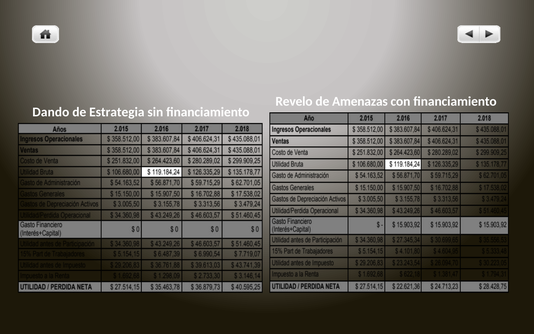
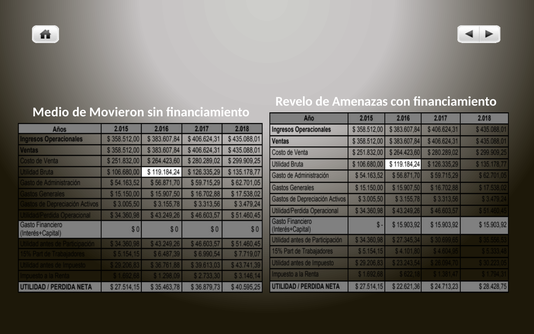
Dando: Dando -> Medio (51, 112)
Estrategia: Estrategia -> Movieron (117, 112)
